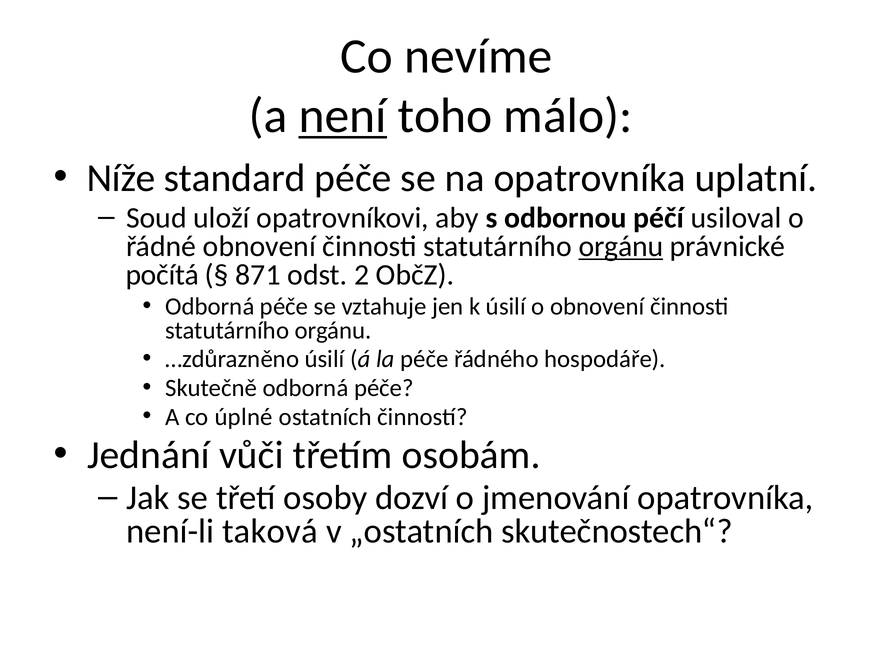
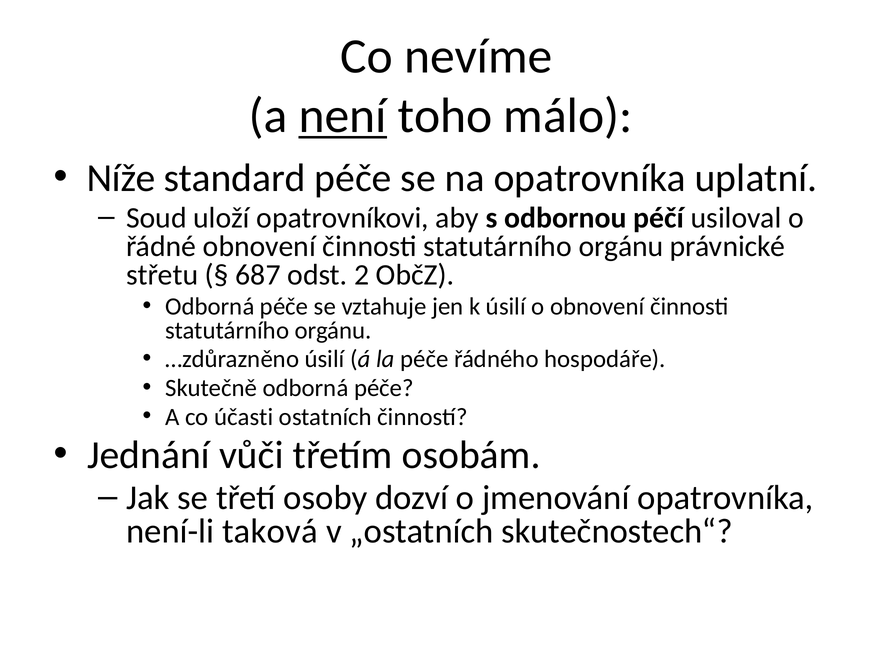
orgánu underline: present -> none (621, 246)
počítá: počítá -> střetu (162, 275)
871: 871 -> 687 (258, 275)
úplné: úplné -> účasti (244, 417)
